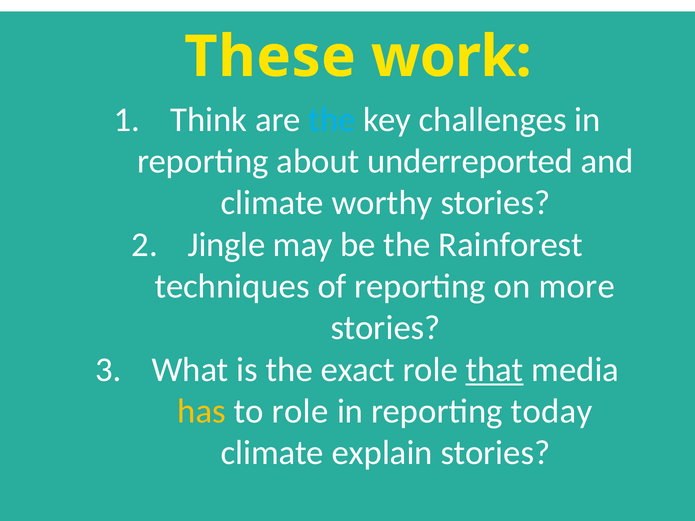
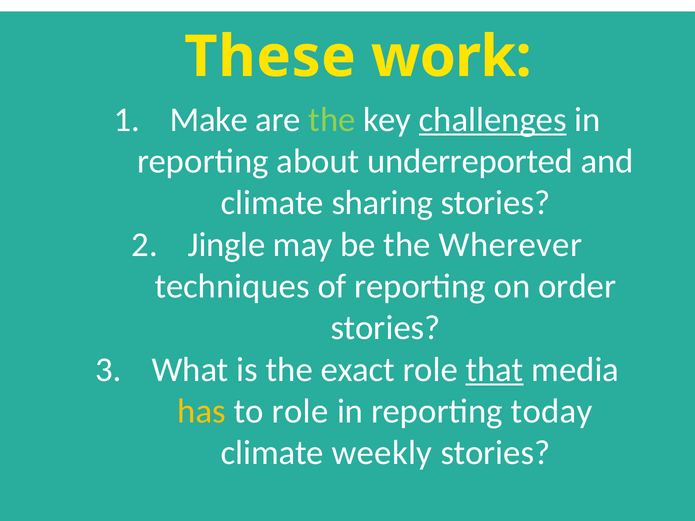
Think: Think -> Make (209, 120)
the colour: light blue -> light green (332, 120)
challenges underline: none -> present (493, 120)
worthy: worthy -> sharing (382, 203)
Rainforest: Rainforest -> Wherever (511, 245)
more: more -> order (577, 286)
explain: explain -> weekly (382, 453)
